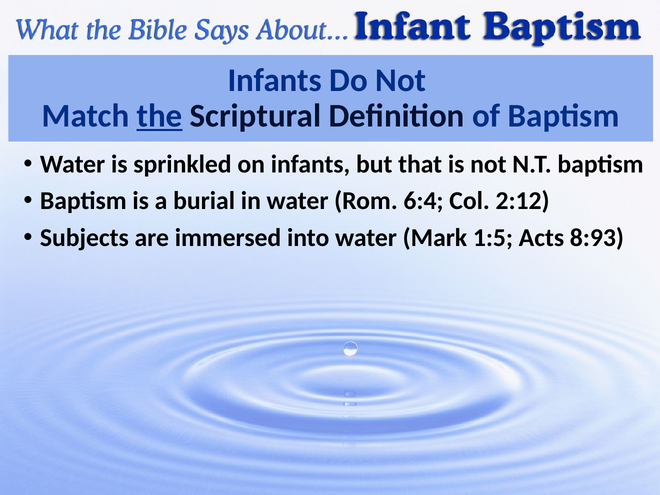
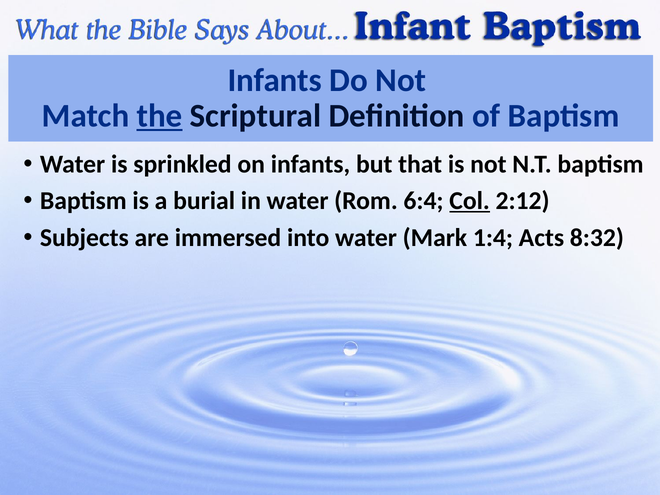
Col underline: none -> present (470, 201)
1:5: 1:5 -> 1:4 (493, 238)
8:93: 8:93 -> 8:32 (597, 238)
